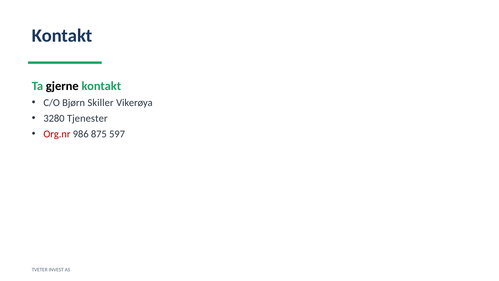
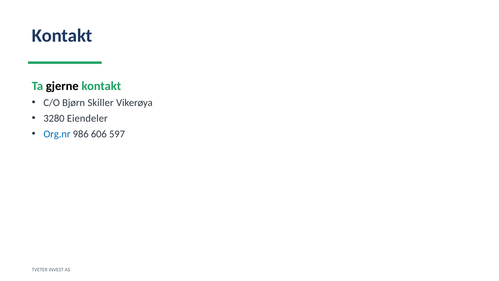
Tjenester: Tjenester -> Eiendeler (87, 118)
Org.nr colour: red -> blue (57, 134)
875: 875 -> 606 (99, 134)
